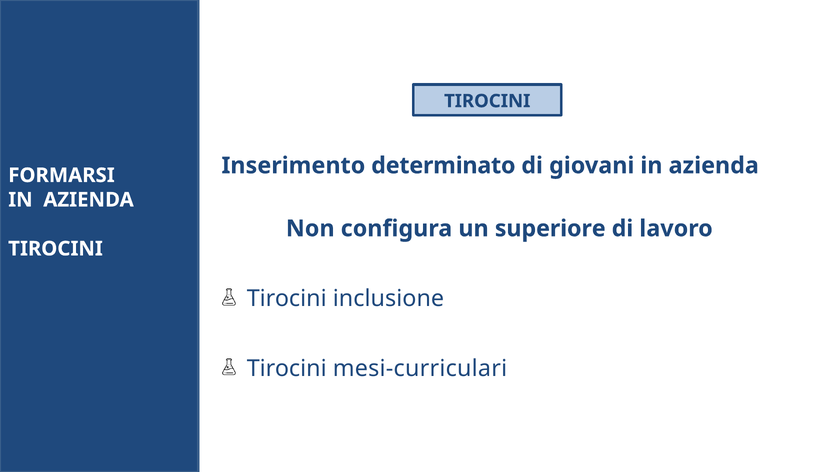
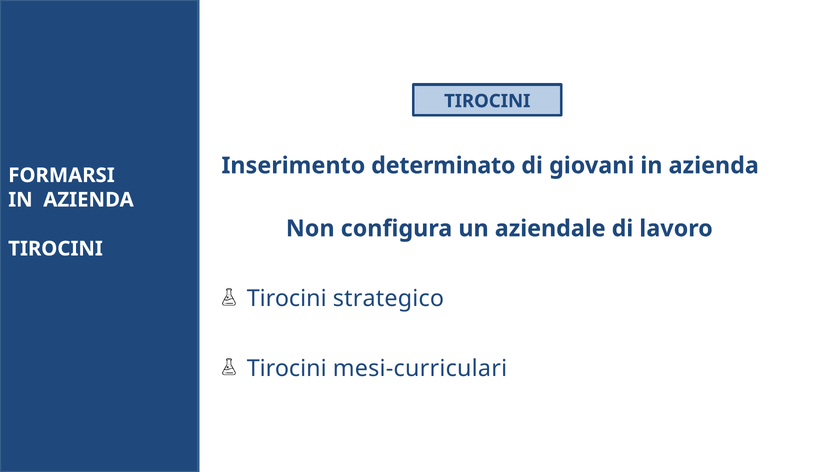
superiore: superiore -> aziendale (550, 229)
inclusione: inclusione -> strategico (388, 299)
